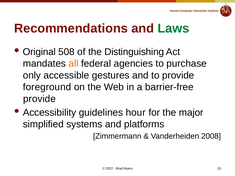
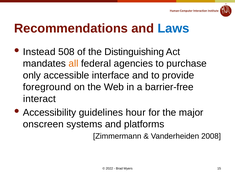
Laws colour: green -> blue (173, 29)
Original: Original -> Instead (39, 52)
gestures: gestures -> interface (111, 75)
provide: provide -> interact (39, 99)
simplified: simplified -> onscreen (43, 124)
